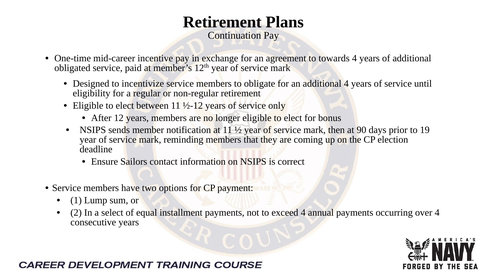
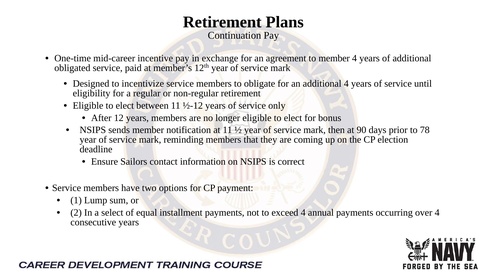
to towards: towards -> member (334, 58)
19: 19 -> 78 (425, 130)
